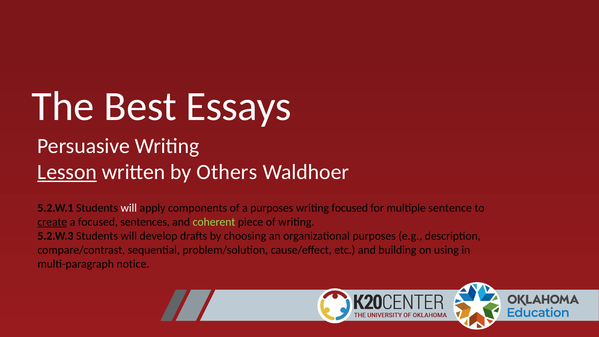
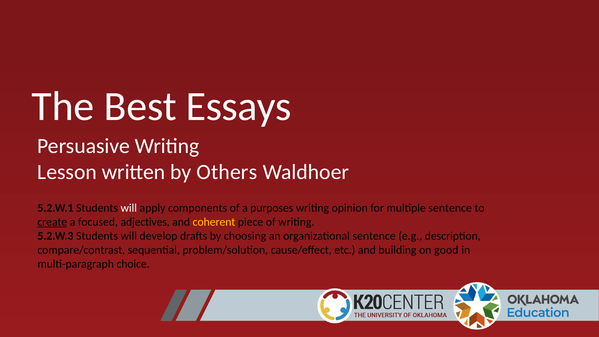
Lesson underline: present -> none (67, 172)
writing focused: focused -> opinion (350, 208)
sentences: sentences -> adjectives (145, 222)
coherent colour: light green -> yellow (214, 222)
organizational purposes: purposes -> sentence (374, 236)
using: using -> good (446, 250)
notice: notice -> choice (133, 264)
